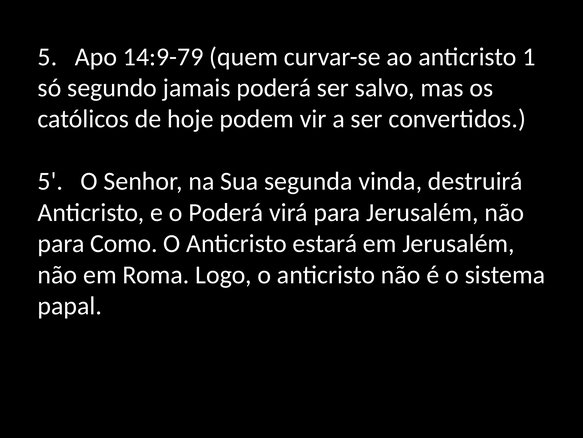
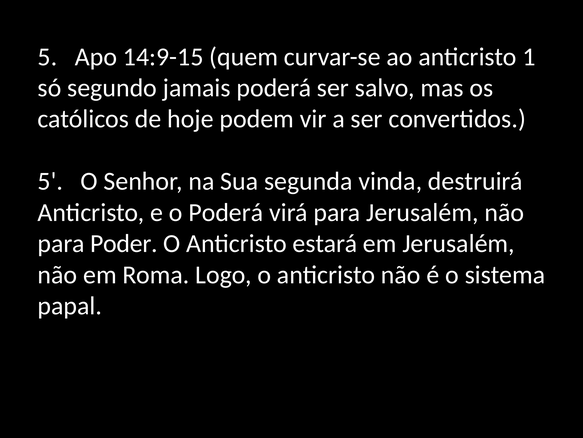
14:9-79: 14:9-79 -> 14:9-15 (163, 57)
Como: Como -> Poder (124, 243)
